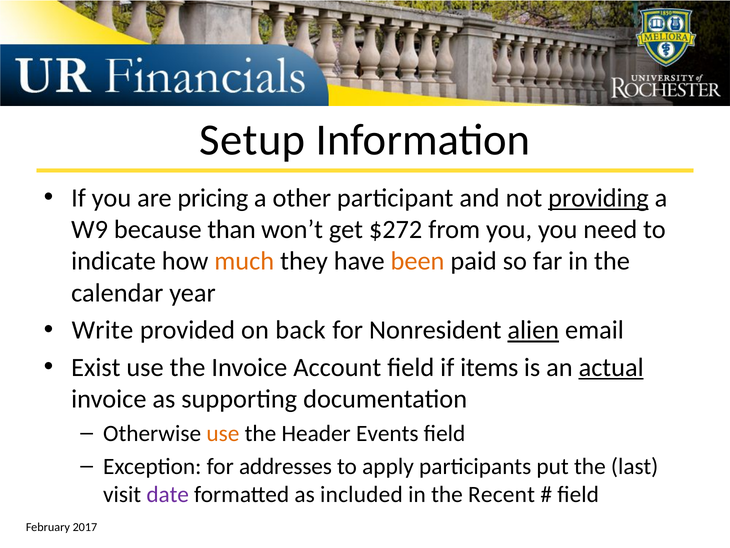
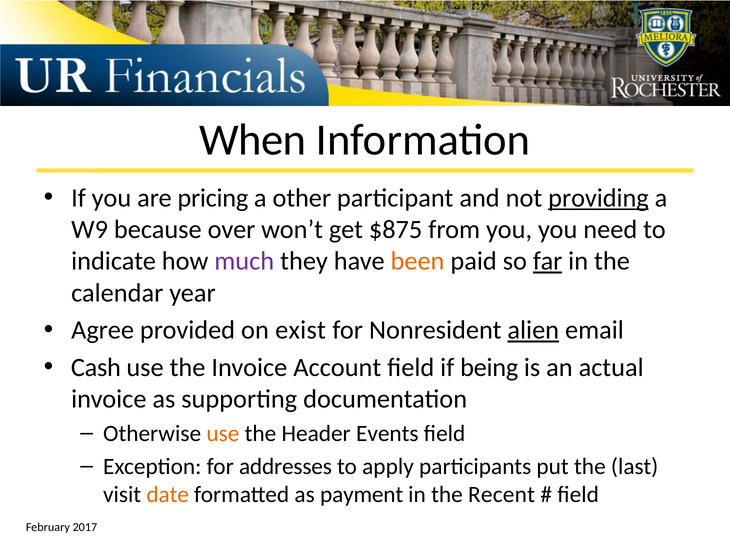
Setup: Setup -> When (253, 140)
than: than -> over (232, 229)
$272: $272 -> $875 (396, 229)
much colour: orange -> purple (244, 261)
far underline: none -> present (548, 261)
Write: Write -> Agree (103, 330)
back: back -> exist (301, 330)
Exist: Exist -> Cash (96, 367)
items: items -> being (489, 367)
actual underline: present -> none (611, 367)
date colour: purple -> orange (168, 494)
included: included -> payment (362, 494)
